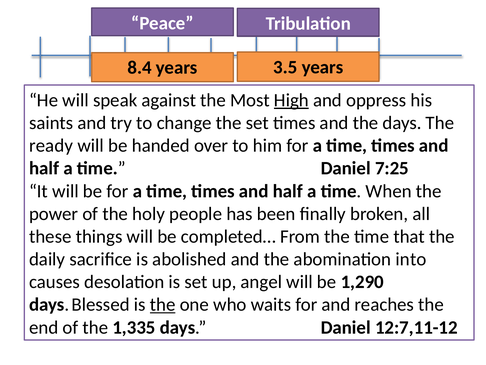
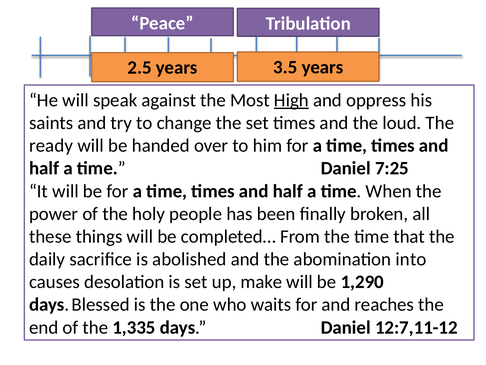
8.4: 8.4 -> 2.5 (140, 68)
the days: days -> loud (402, 123)
angel: angel -> make (261, 282)
the underline: present -> none (163, 304)
